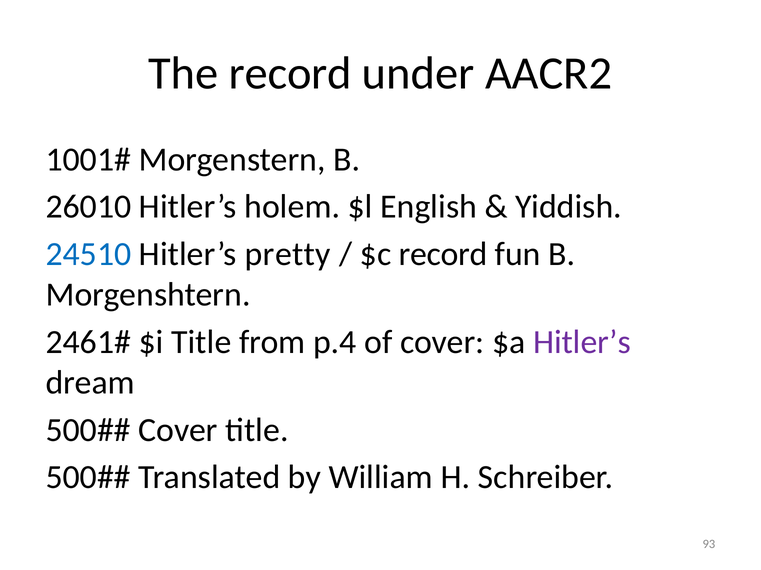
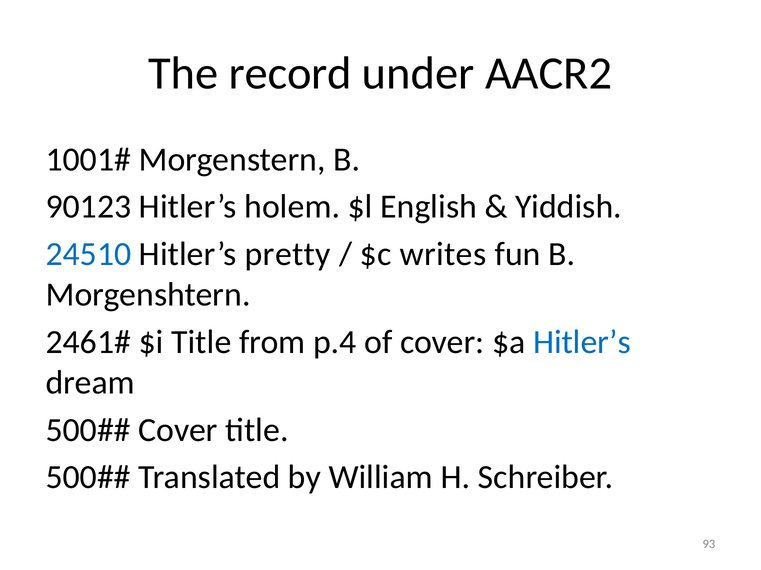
26010: 26010 -> 90123 (88, 207)
$c record: record -> writes (443, 254)
Hitler’s colour: purple -> blue (582, 342)
